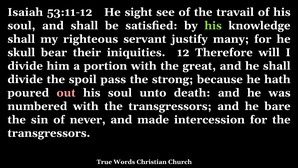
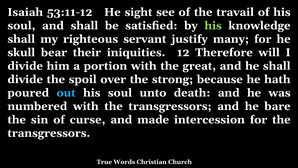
pass: pass -> over (113, 79)
out colour: pink -> light blue (66, 93)
never: never -> curse (88, 119)
